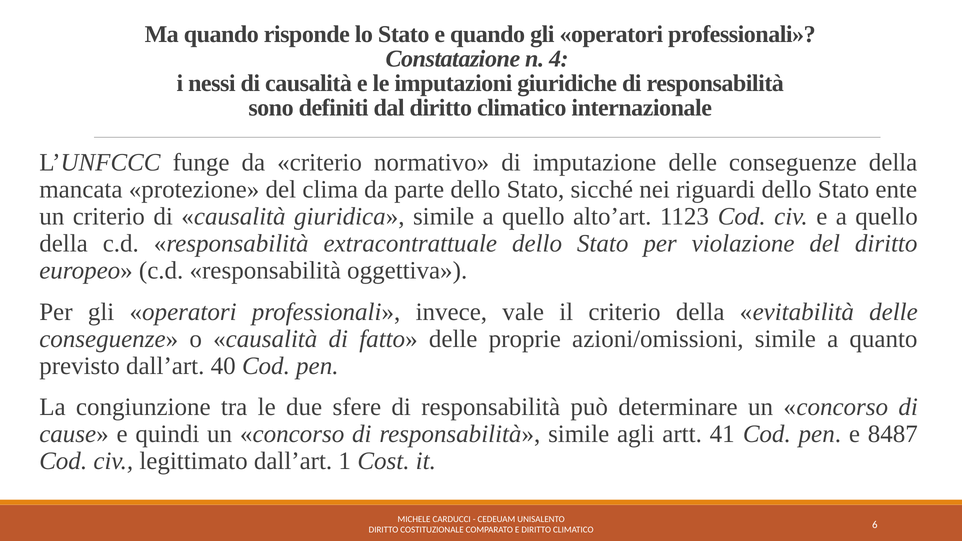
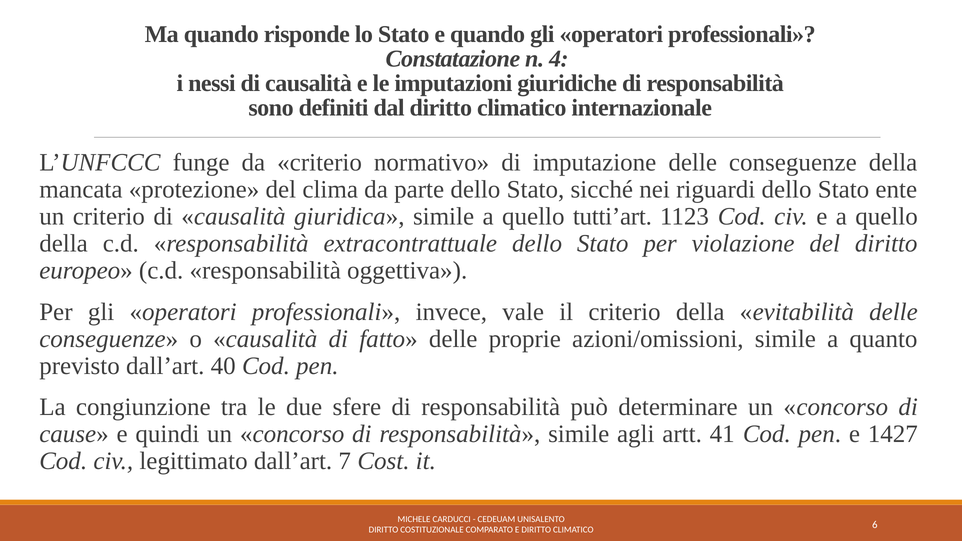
alto’art: alto’art -> tutti’art (612, 217)
8487: 8487 -> 1427 (893, 434)
1: 1 -> 7 (345, 461)
